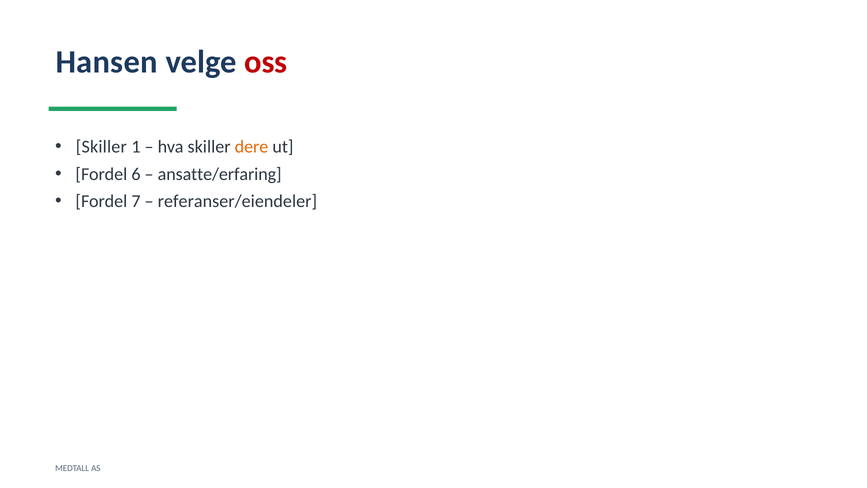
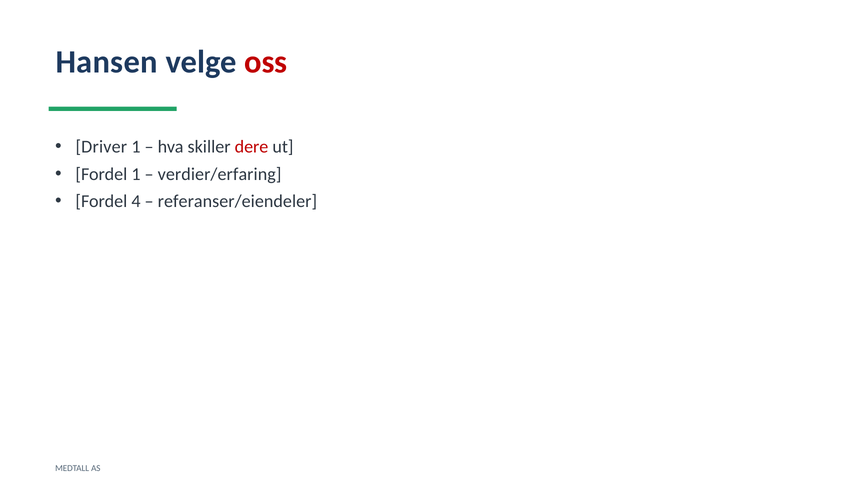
Skiller: Skiller -> Driver (101, 147)
dere colour: orange -> red (252, 147)
Fordel 6: 6 -> 1 (136, 174)
ansatte/erfaring: ansatte/erfaring -> verdier/erfaring (220, 174)
7: 7 -> 4 (136, 201)
